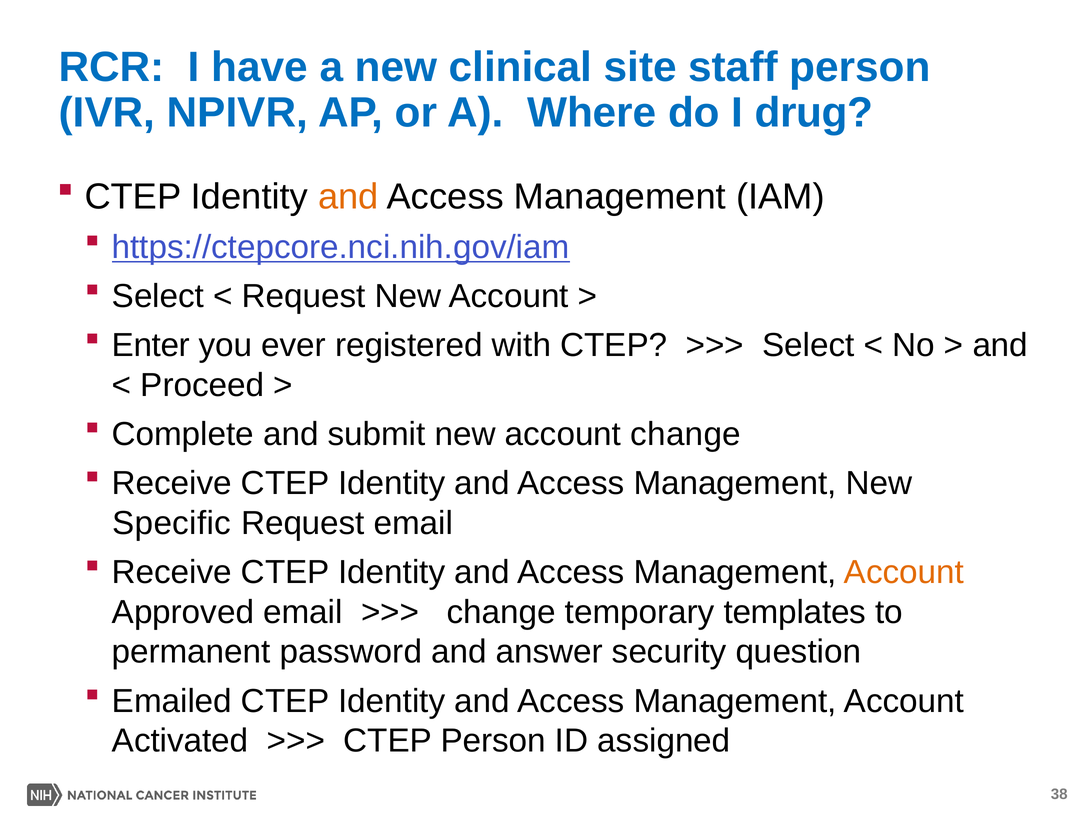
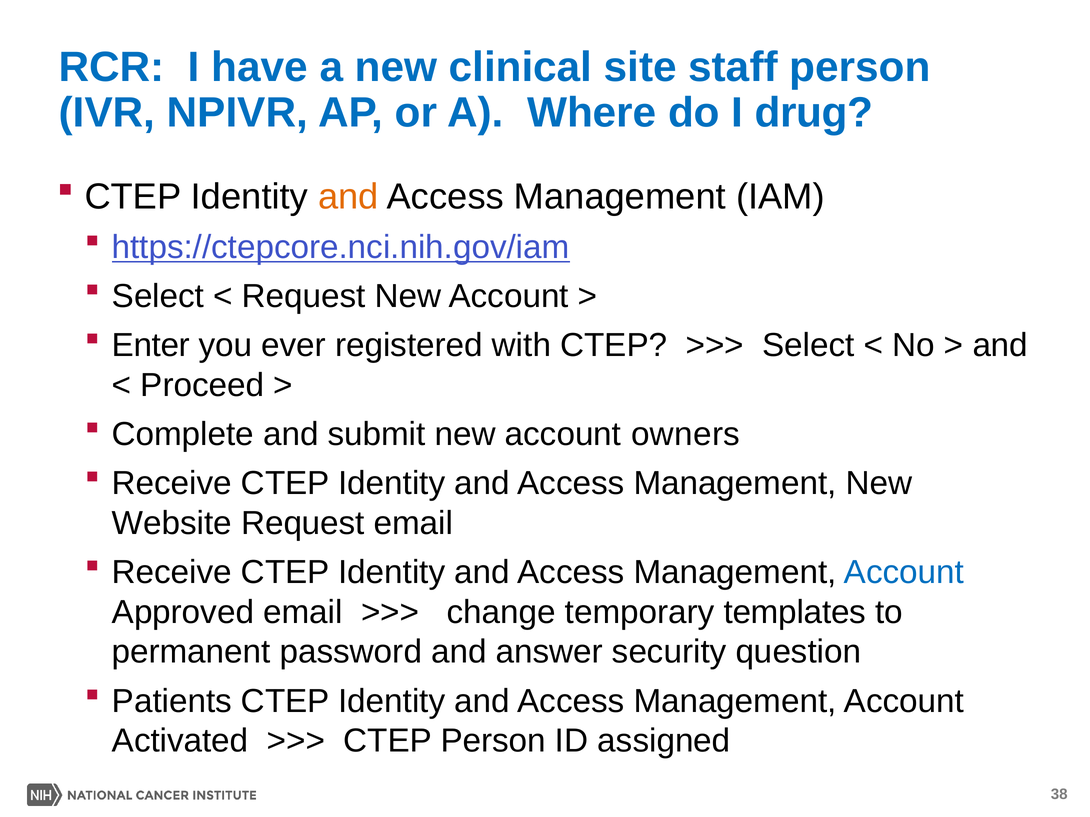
account change: change -> owners (686, 434)
Specific: Specific -> Website (172, 523)
Account colour: orange -> blue (904, 573)
Emailed: Emailed -> Patients (172, 701)
